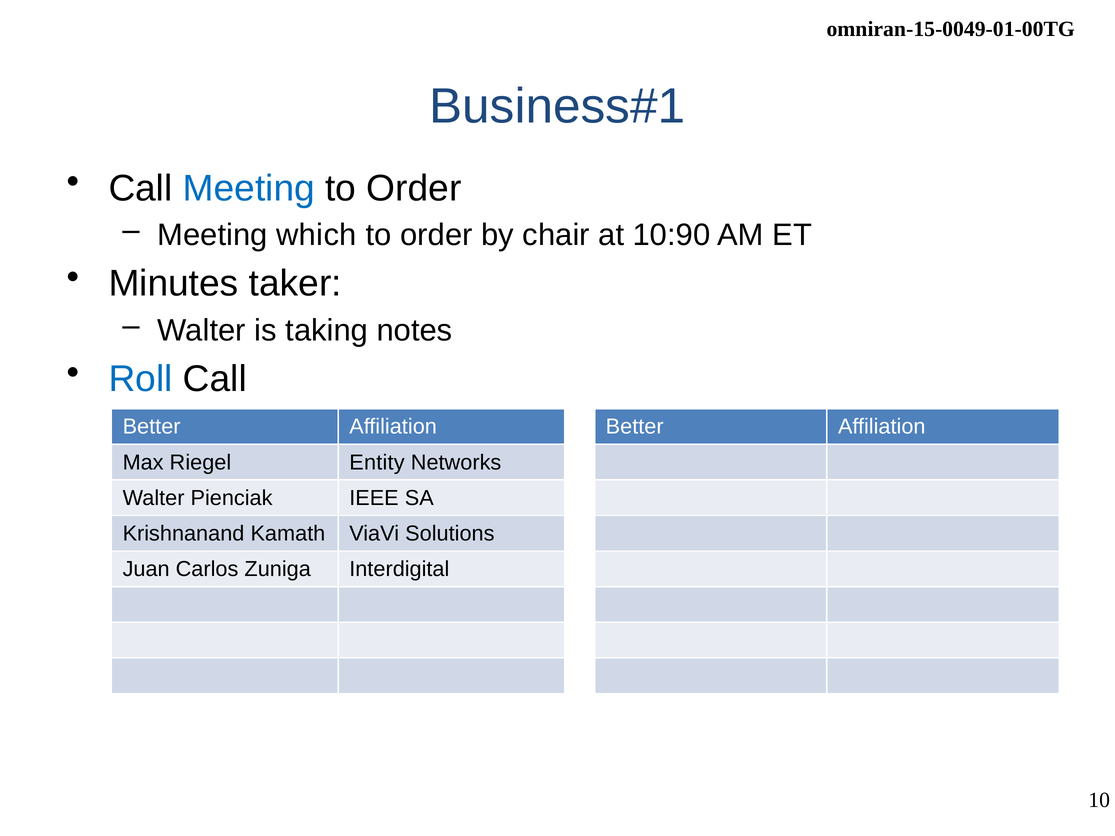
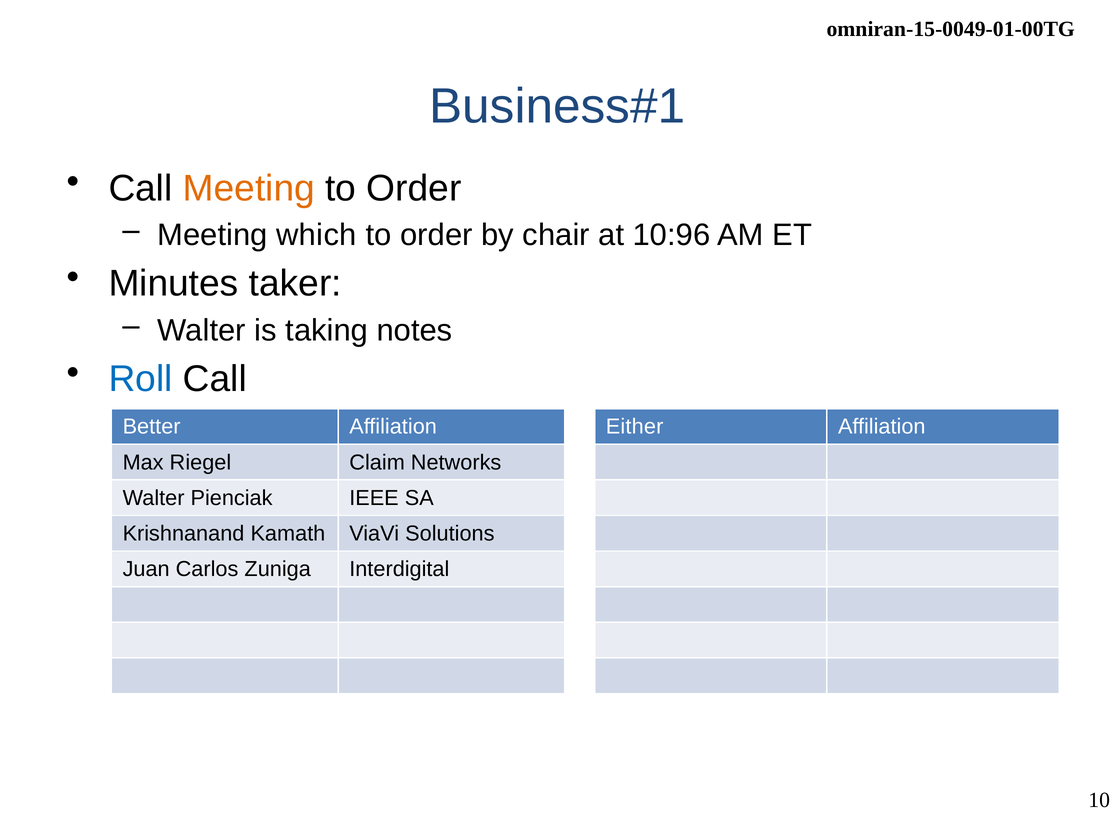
Meeting colour: blue -> orange (249, 188)
10:90: 10:90 -> 10:96 (672, 235)
Affiliation Better: Better -> Either (635, 427)
Entity: Entity -> Claim (377, 463)
